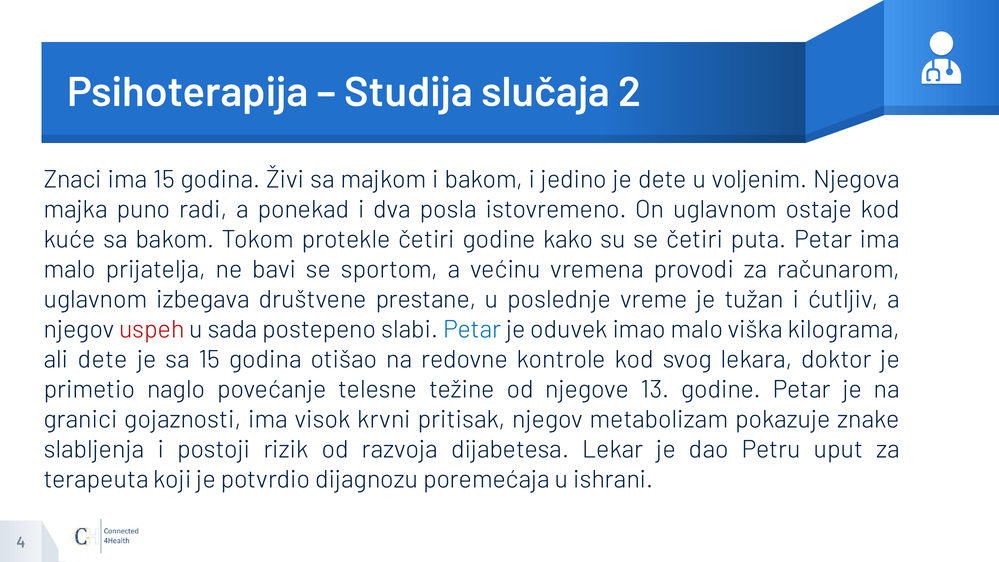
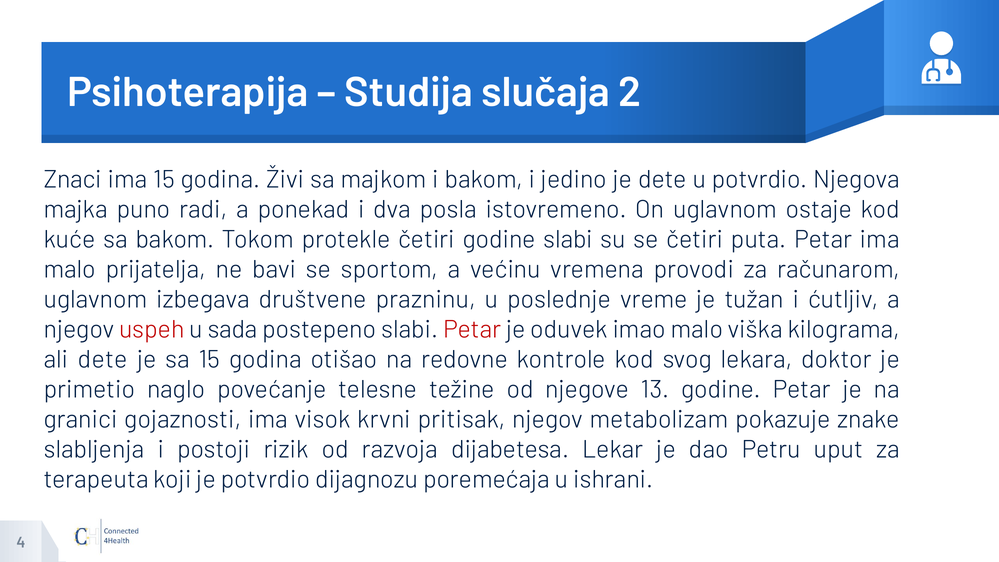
u voljenim: voljenim -> potvrdio (760, 180)
godine kako: kako -> slabi (568, 240)
prestane: prestane -> prazninu (426, 300)
Petar colour: blue -> red (472, 330)
